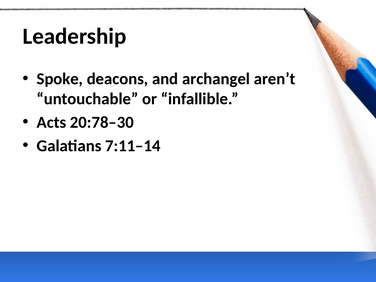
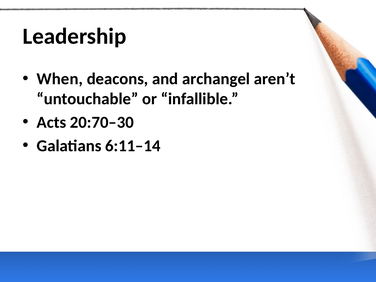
Spoke: Spoke -> When (60, 79)
20:78–30: 20:78–30 -> 20:70–30 (102, 122)
7:11–14: 7:11–14 -> 6:11–14 (133, 146)
